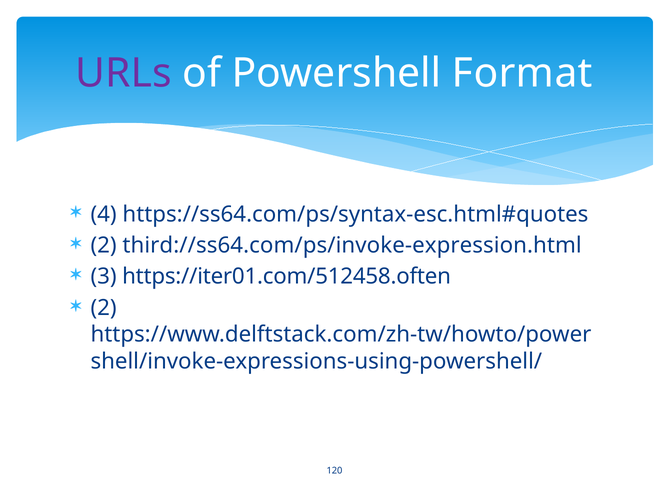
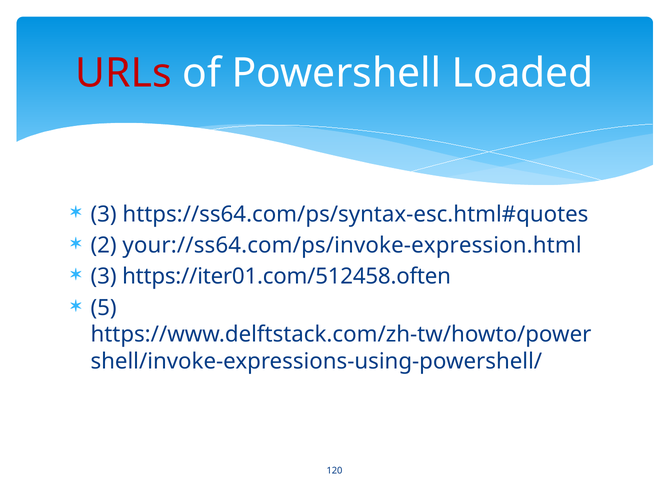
URLs colour: purple -> red (124, 73)
Format: Format -> Loaded (523, 73)
4: 4 -> 3 (104, 214)
third://ss64.com/ps/invoke-expression.html: third://ss64.com/ps/invoke-expression.html -> your://ss64.com/ps/invoke-expression.html (352, 245)
2: 2 -> 5 (104, 308)
